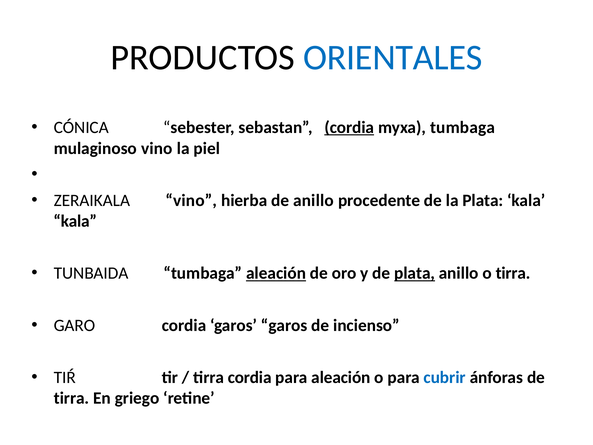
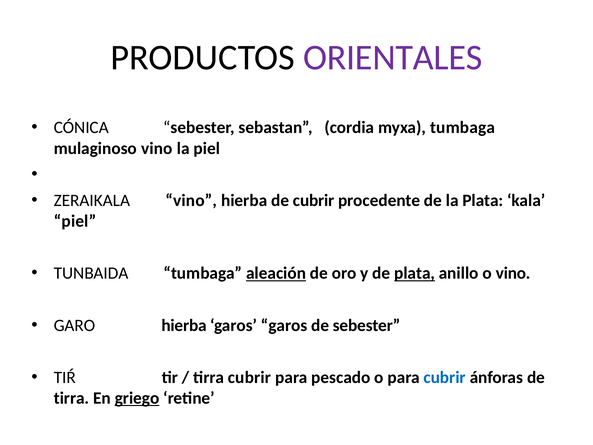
ORIENTALES colour: blue -> purple (393, 57)
cordia underline: present -> none (349, 127)
de anillo: anillo -> cubrir (314, 200)
kala: kala -> piel (75, 221)
o tirra: tirra -> vino (513, 273)
GARO cordia: cordia -> hierba (184, 325)
de incienso: incienso -> sebester (367, 325)
tirra cordia: cordia -> cubrir (249, 377)
para aleación: aleación -> pescado (341, 377)
griego underline: none -> present (137, 398)
